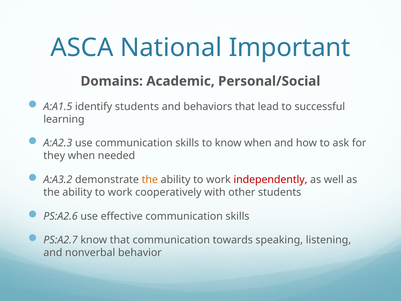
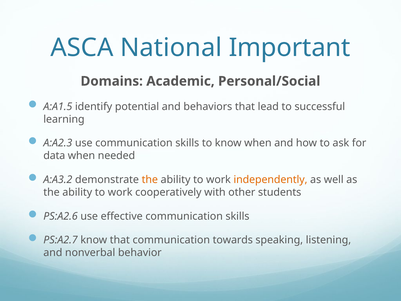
identify students: students -> potential (137, 106)
they: they -> data (54, 156)
independently colour: red -> orange (270, 180)
